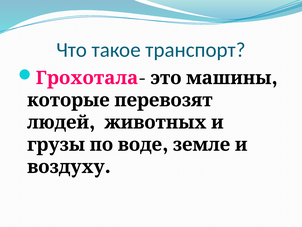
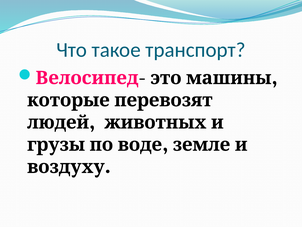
Грохотала: Грохотала -> Велосипед (87, 78)
